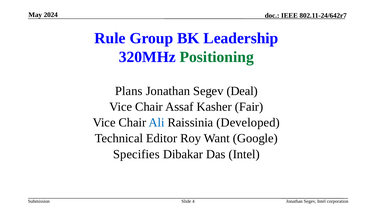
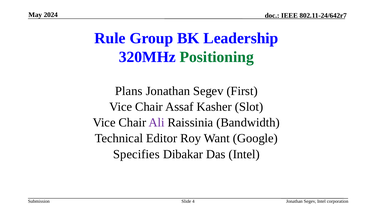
Deal: Deal -> First (242, 91)
Fair: Fair -> Slot (249, 107)
Ali colour: blue -> purple (157, 122)
Developed: Developed -> Bandwidth (248, 122)
